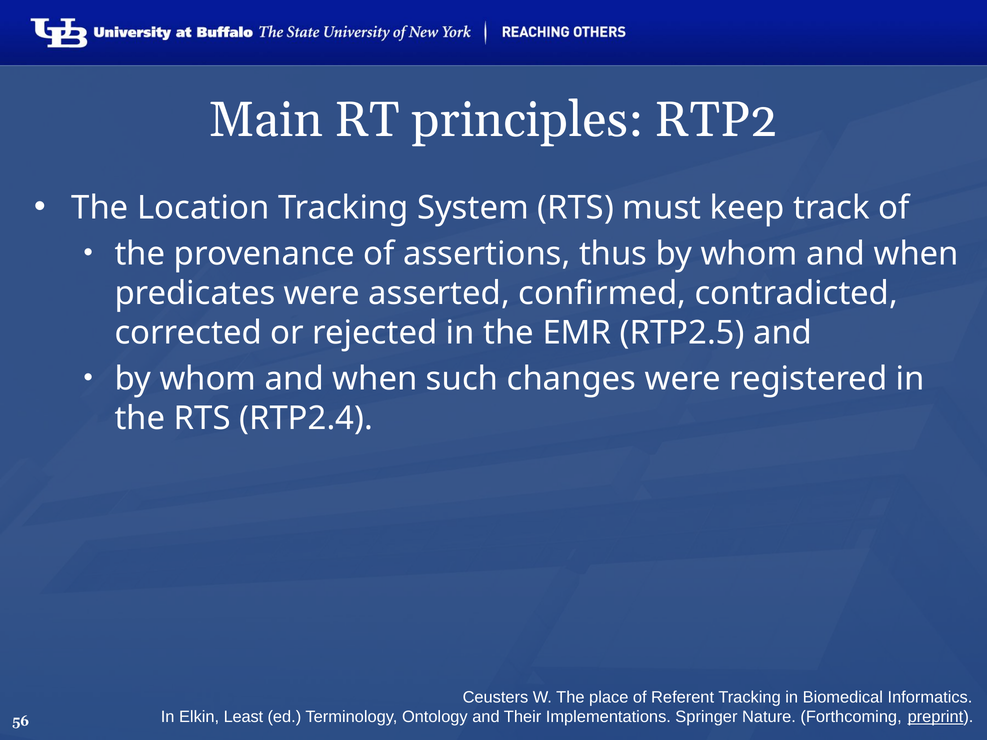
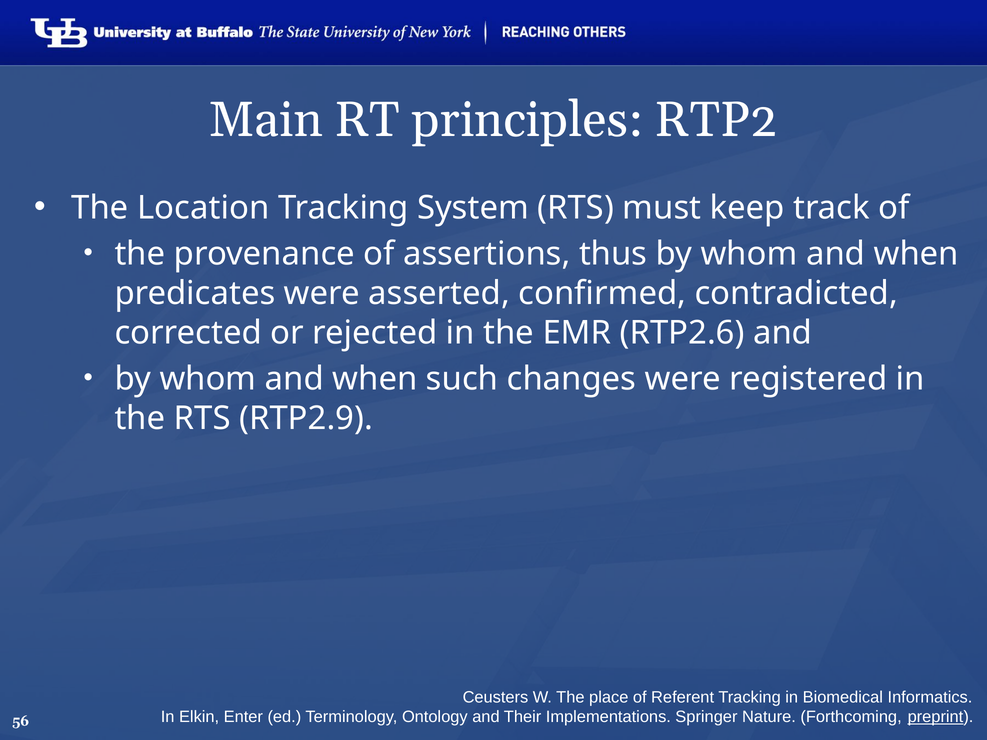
RTP2.5: RTP2.5 -> RTP2.6 (682, 333)
RTP2.4: RTP2.4 -> RTP2.9 (306, 418)
Least: Least -> Enter (243, 717)
